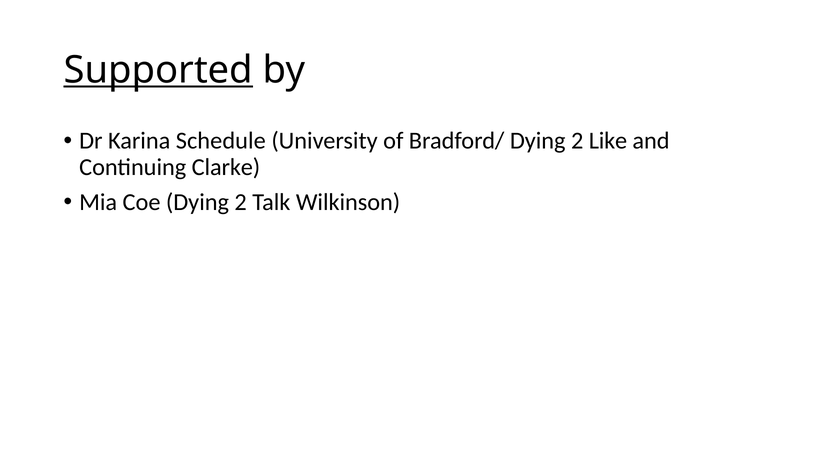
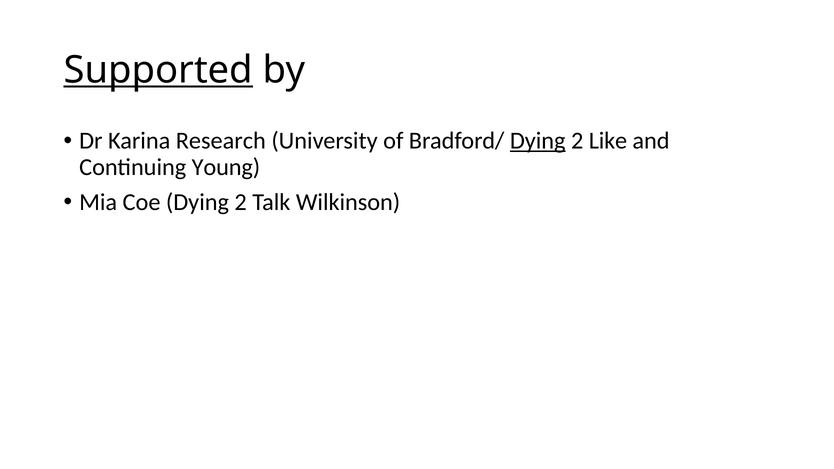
Schedule: Schedule -> Research (221, 141)
Dying underline: none -> present (538, 141)
Clarke: Clarke -> Young (226, 167)
